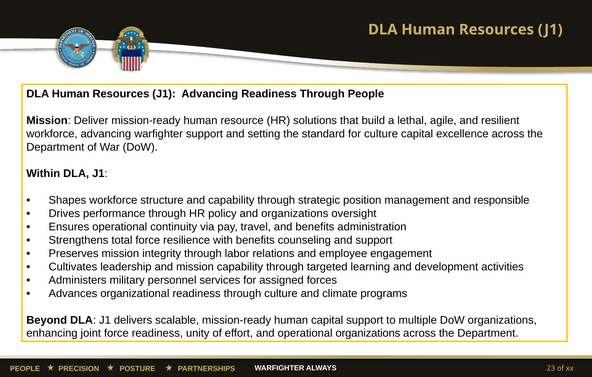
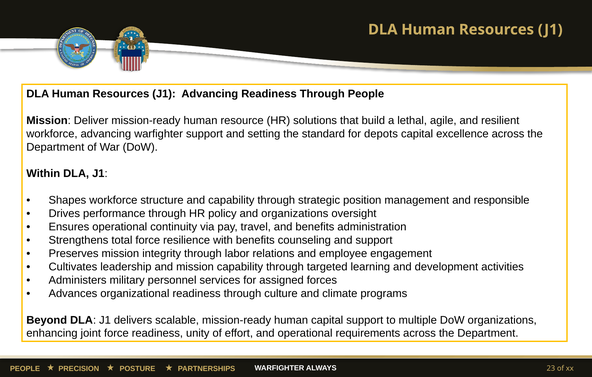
for culture: culture -> depots (381, 134)
operational organizations: organizations -> requirements (368, 334)
